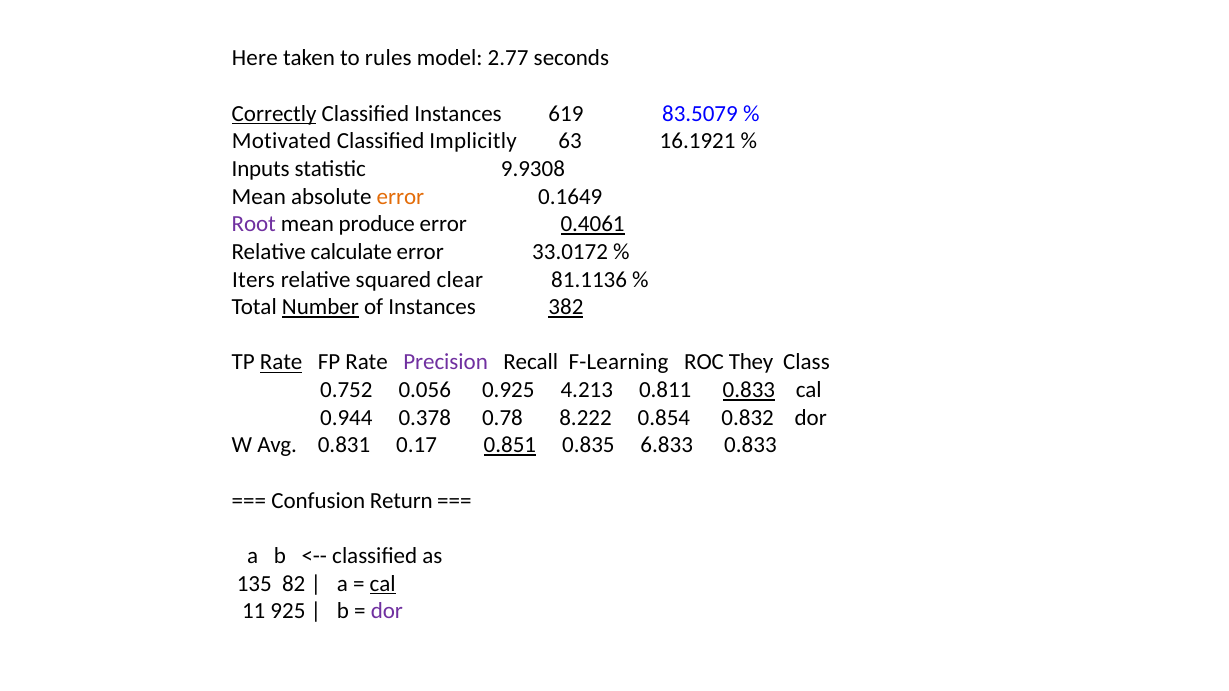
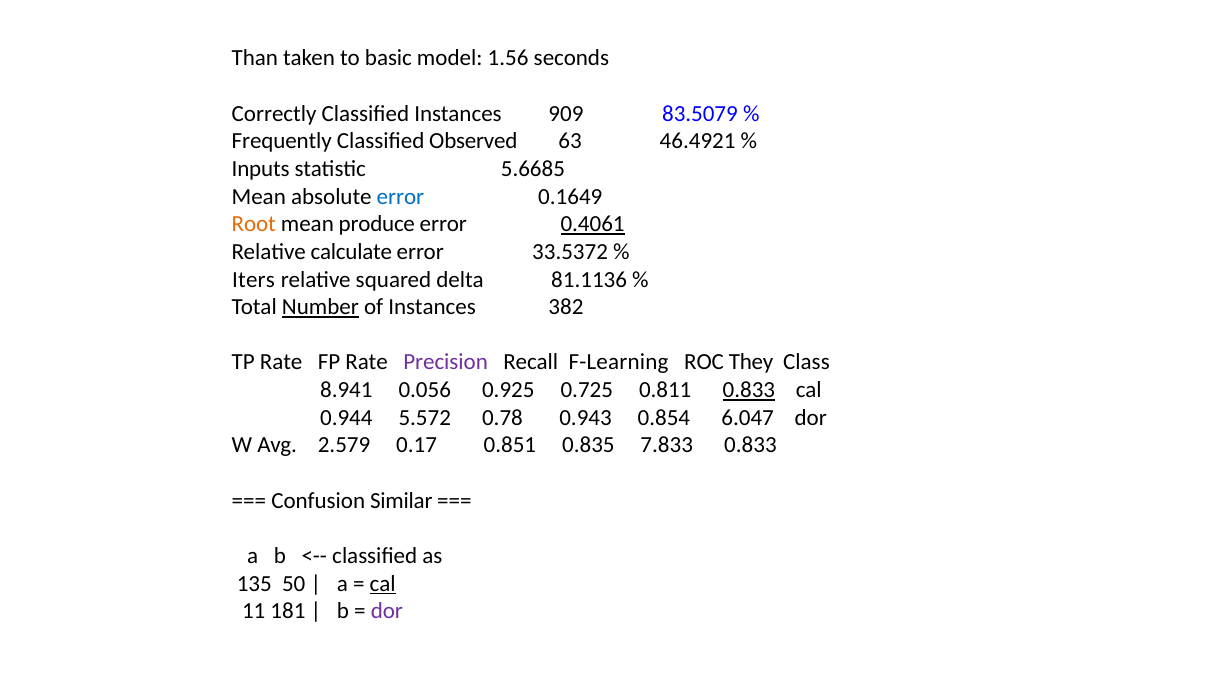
Here: Here -> Than (255, 58)
rules: rules -> basic (388, 58)
2.77: 2.77 -> 1.56 (508, 58)
Correctly underline: present -> none (274, 114)
619: 619 -> 909 (566, 114)
Motivated: Motivated -> Frequently (282, 141)
Implicitly: Implicitly -> Observed (473, 141)
16.1921: 16.1921 -> 46.4921 (698, 141)
9.9308: 9.9308 -> 5.6685 (533, 169)
error colour: orange -> blue (400, 197)
Root colour: purple -> orange (254, 224)
33.0172: 33.0172 -> 33.5372 (570, 252)
clear: clear -> delta (460, 280)
382 underline: present -> none (566, 307)
Rate underline: present -> none (281, 363)
0.752: 0.752 -> 8.941 (346, 390)
4.213: 4.213 -> 0.725 (587, 390)
0.378: 0.378 -> 5.572 (425, 418)
8.222: 8.222 -> 0.943 (586, 418)
0.832: 0.832 -> 6.047 (748, 418)
0.831: 0.831 -> 2.579 (344, 445)
0.851 underline: present -> none (510, 445)
6.833: 6.833 -> 7.833 (667, 445)
Return: Return -> Similar (401, 501)
82: 82 -> 50 (294, 584)
925: 925 -> 181 (288, 611)
